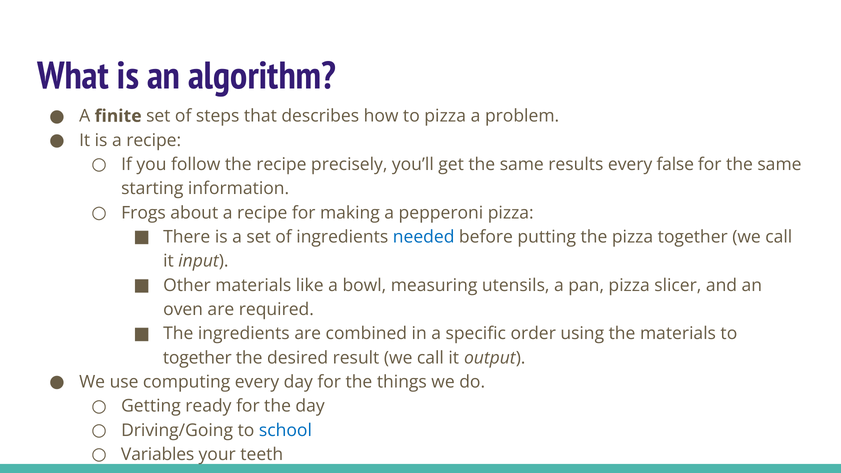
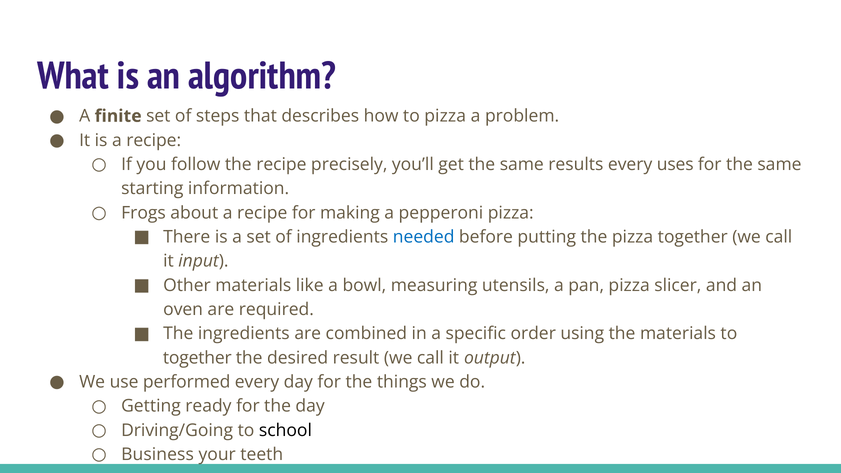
false: false -> uses (675, 164)
computing: computing -> performed (187, 382)
school colour: blue -> black (285, 430)
Variables: Variables -> Business (158, 454)
